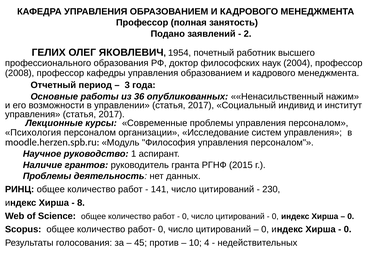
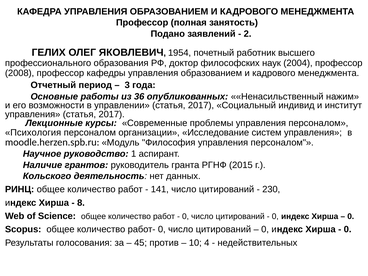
Проблемы: Проблемы -> Кольского (47, 176)
